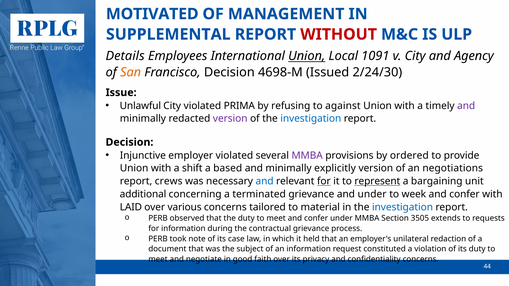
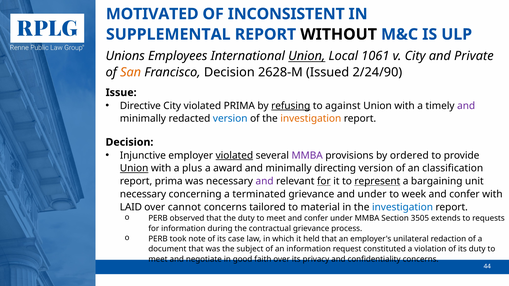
MANAGEMENT: MANAGEMENT -> INCONSISTENT (286, 14)
WITHOUT colour: red -> black (339, 34)
Details: Details -> Unions (125, 56)
1091: 1091 -> 1061 (375, 56)
Agency: Agency -> Private (474, 56)
4698-M: 4698-M -> 2628-M (280, 72)
2/24/30: 2/24/30 -> 2/24/90 (377, 72)
Unlawful: Unlawful -> Directive (140, 106)
refusing underline: none -> present (291, 106)
version colour: purple -> blue (230, 119)
investigation colour: blue -> orange (311, 119)
violated underline: none -> present (234, 156)
Union underline: none -> present (134, 168)
shift: shift -> plus (192, 168)
based: based -> award (228, 168)
explicitly: explicitly -> directing (335, 168)
negotiations: negotiations -> classification (453, 168)
report crews: crews -> prima (169, 181)
and colour: blue -> purple (265, 181)
additional: additional -> necessary (143, 194)
various: various -> cannot (184, 207)
